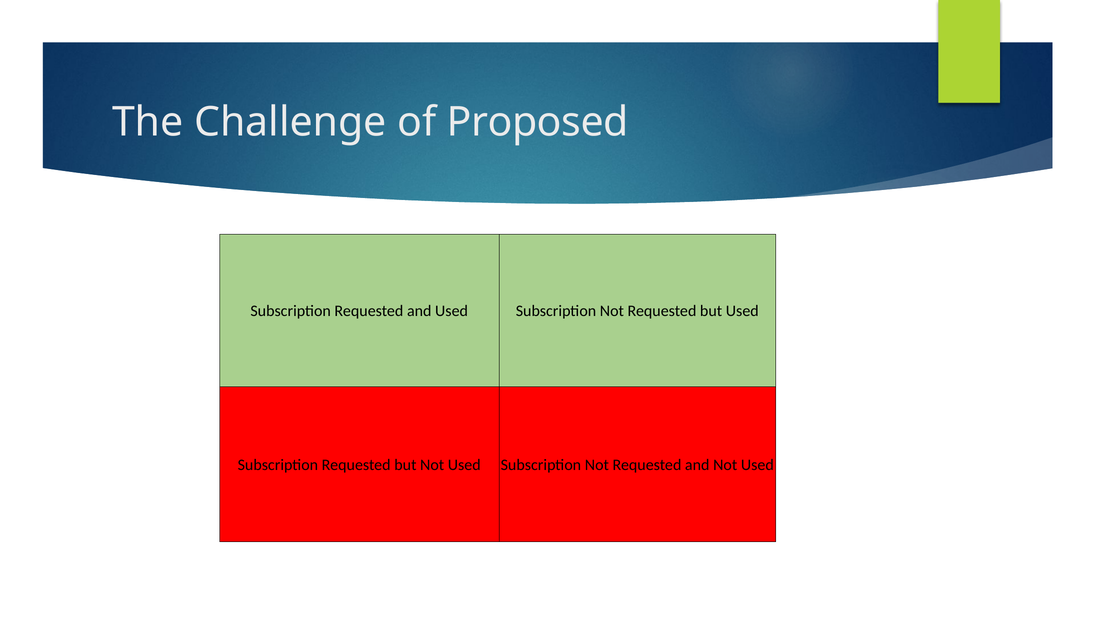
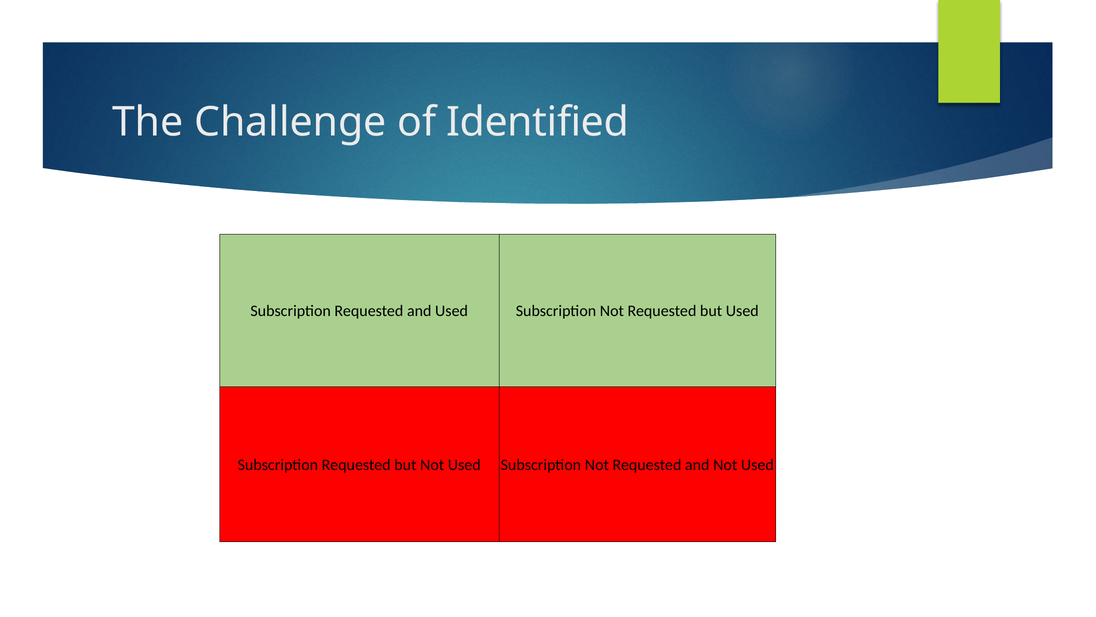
Proposed: Proposed -> Identified (538, 122)
